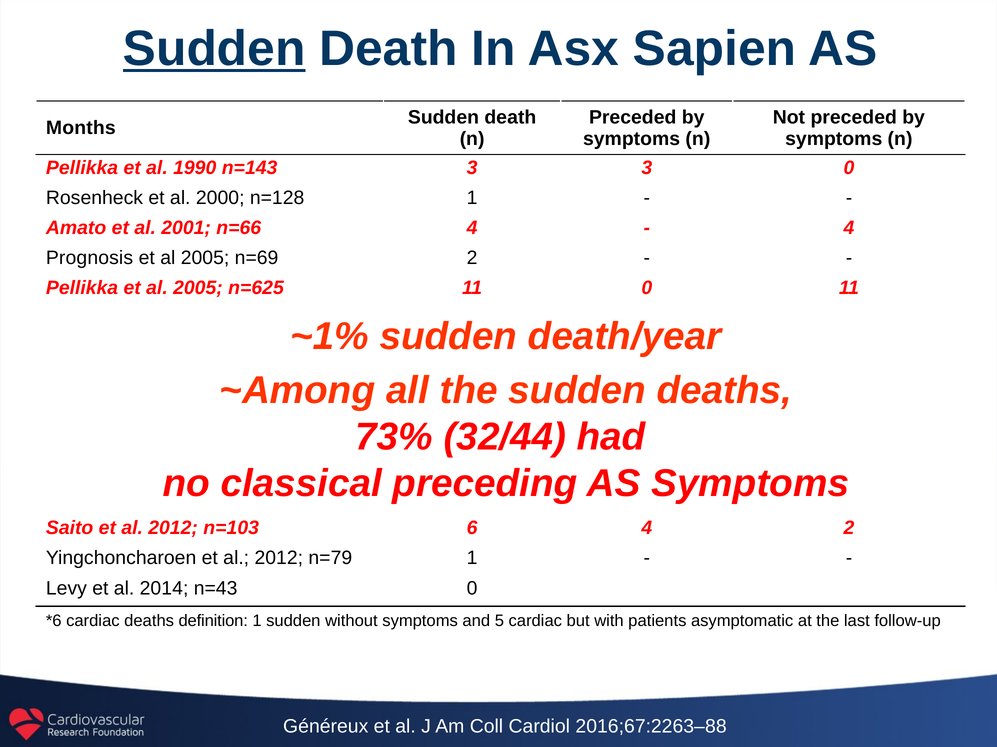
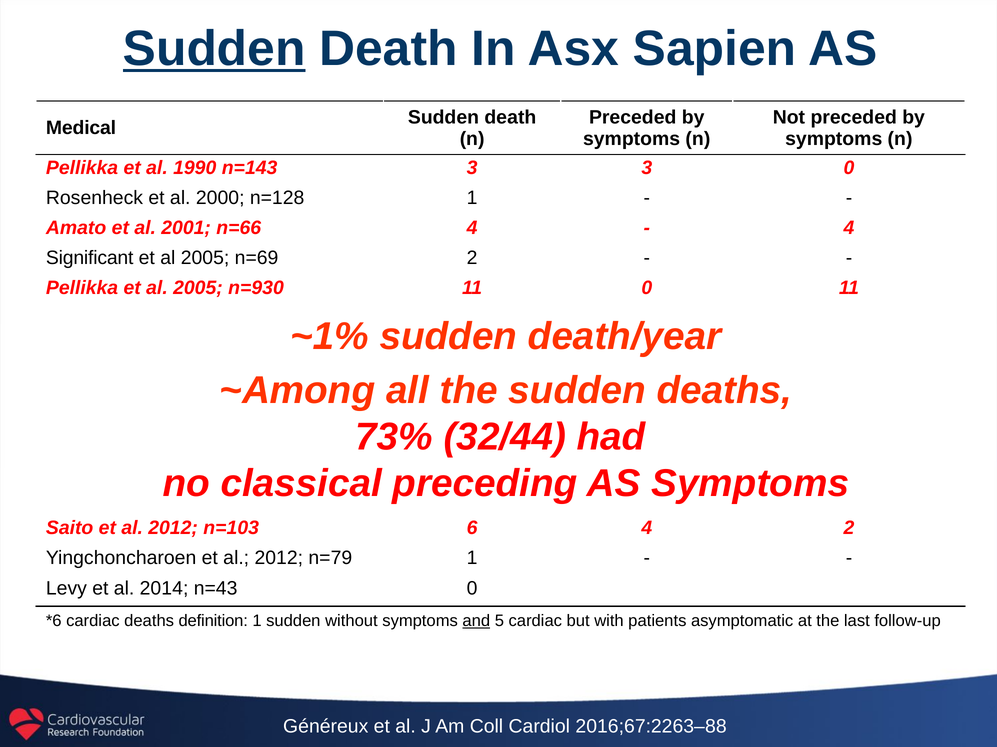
Months: Months -> Medical (81, 128)
Prognosis: Prognosis -> Significant (90, 258)
n=625: n=625 -> n=930 (256, 288)
and underline: none -> present (476, 621)
